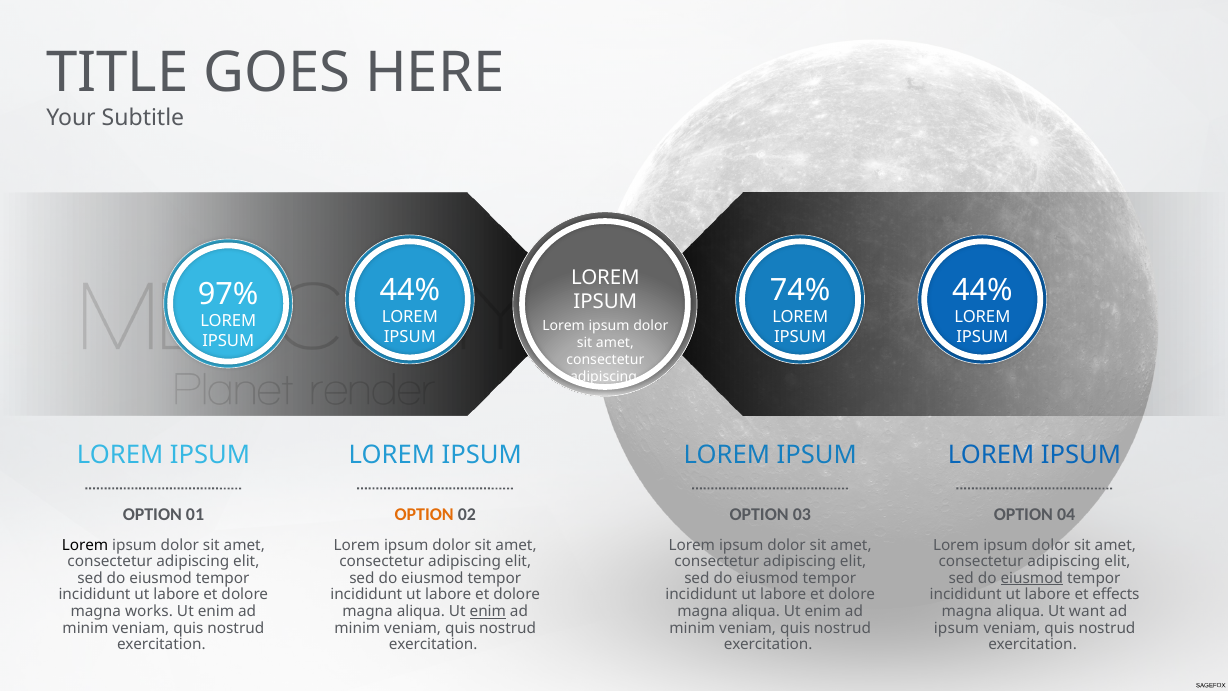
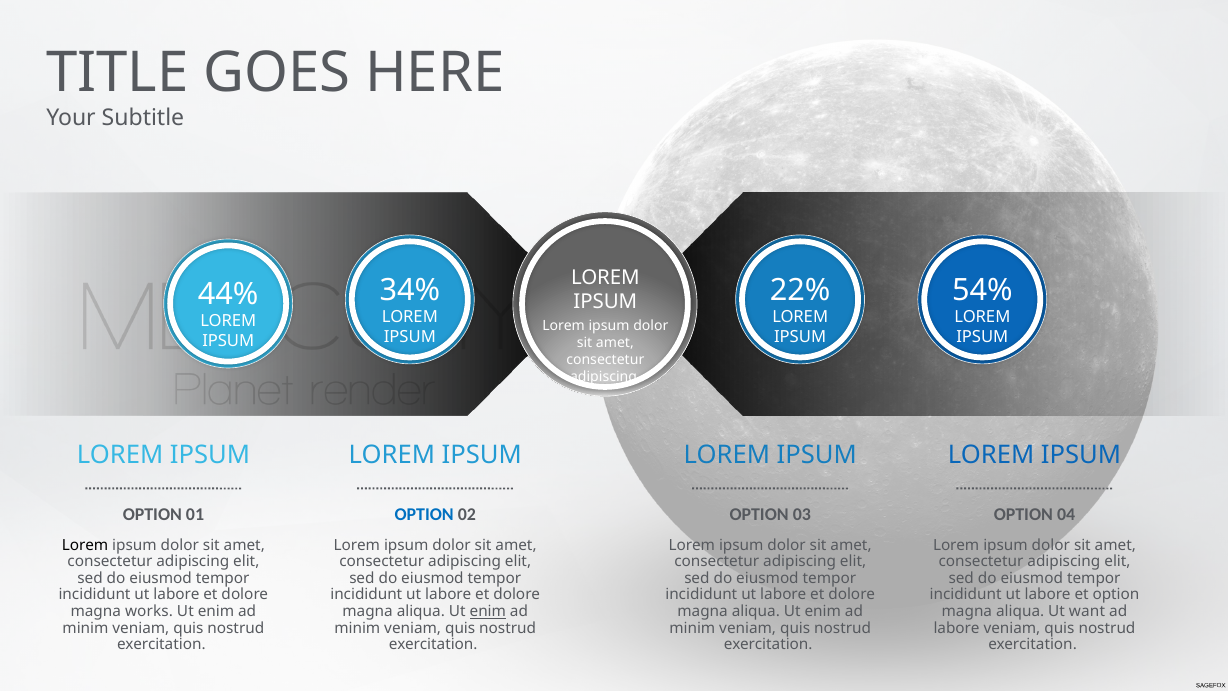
44%: 44% -> 34% (410, 290)
74%: 74% -> 22% (800, 290)
44%: 44% -> 54% (982, 290)
97%: 97% -> 44% (228, 294)
OPTION colour: orange -> blue (424, 514)
eiusmod underline: present -> none (1032, 578)
et effects: effects -> option (1116, 595)
ipsum: ipsum -> labore (957, 628)
